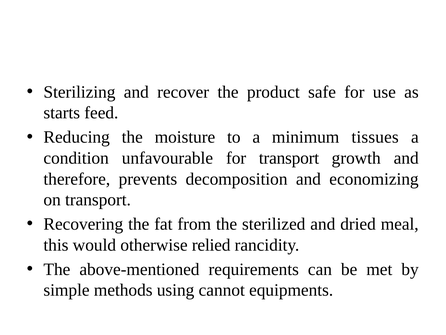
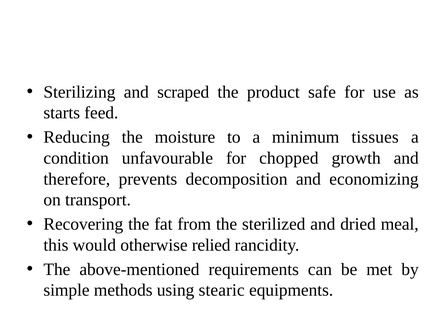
recover: recover -> scraped (183, 92)
for transport: transport -> chopped (289, 158)
cannot: cannot -> stearic (222, 290)
